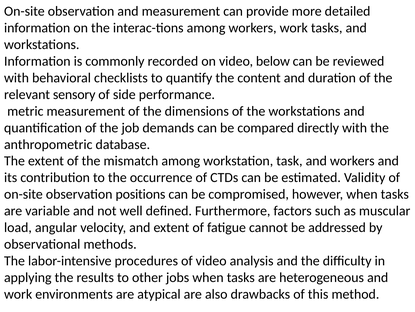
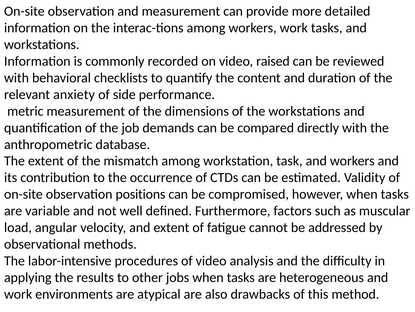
below: below -> raised (273, 61)
sensory: sensory -> anxiety (74, 94)
